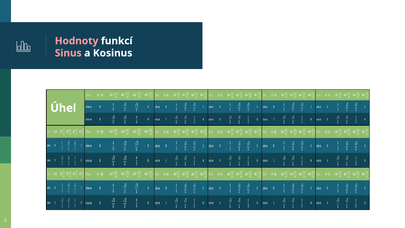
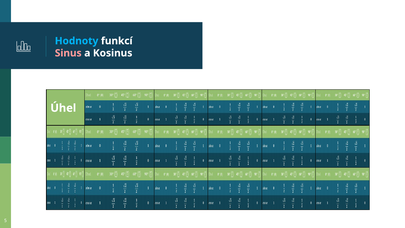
Hodnoty colour: pink -> light blue (77, 41)
